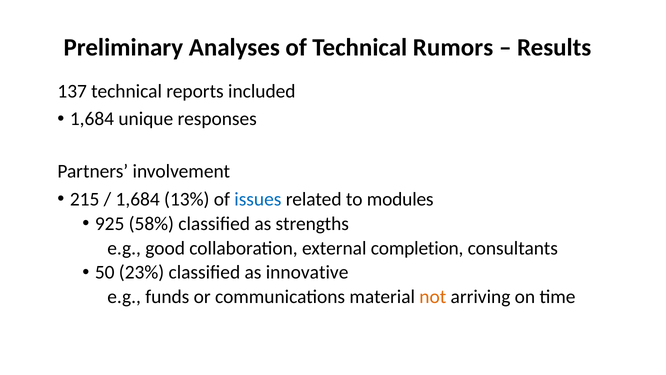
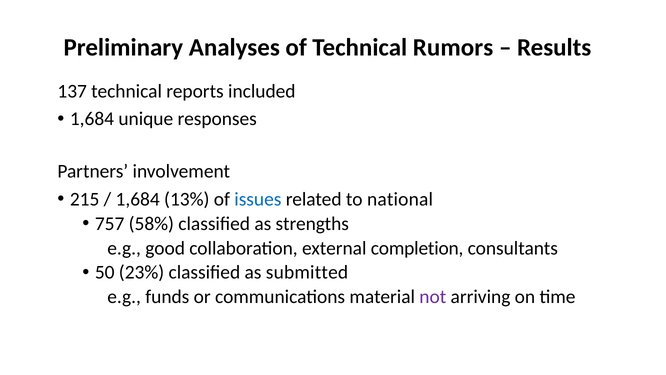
modules: modules -> national (400, 199)
925: 925 -> 757 (110, 223)
innovative: innovative -> submitted (307, 272)
not colour: orange -> purple (433, 297)
